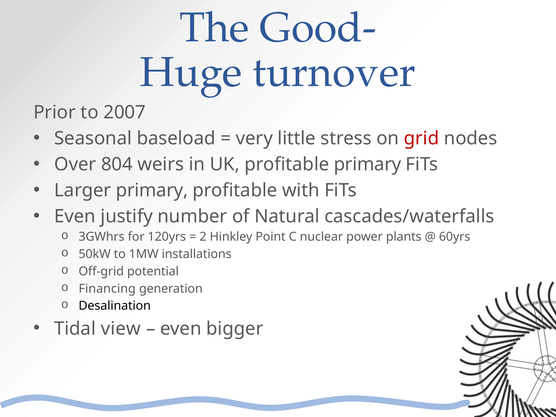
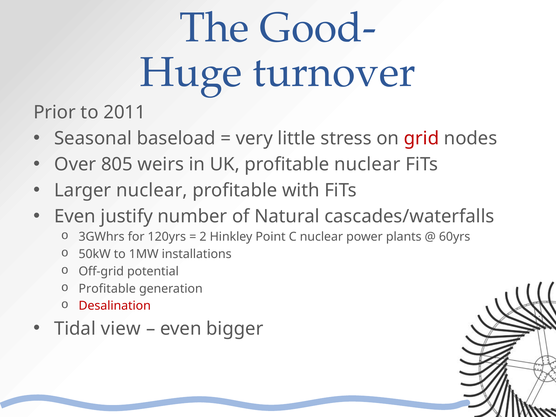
2007: 2007 -> 2011 (125, 113)
804: 804 -> 805 (117, 164)
profitable primary: primary -> nuclear (367, 164)
Larger primary: primary -> nuclear (152, 190)
Financing: Financing -> Profitable (107, 289)
Desalination colour: black -> red (115, 306)
